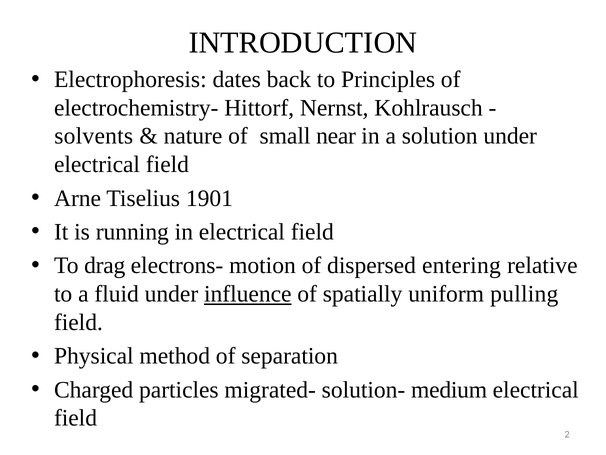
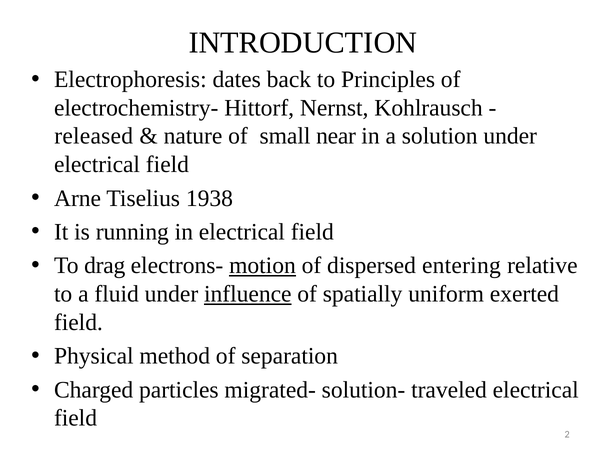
solvents: solvents -> released (94, 136)
1901: 1901 -> 1938 (209, 198)
motion underline: none -> present (262, 265)
pulling: pulling -> exerted (524, 294)
medium: medium -> traveled (449, 389)
